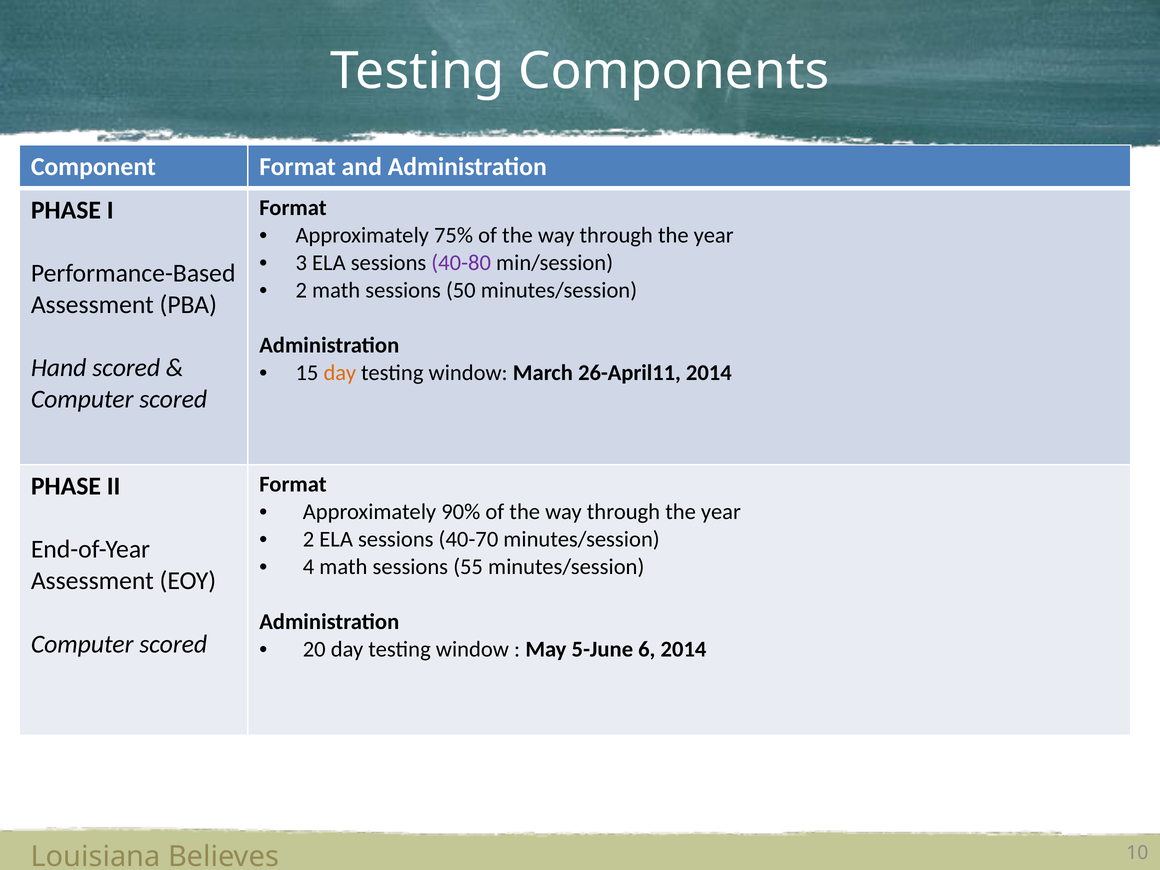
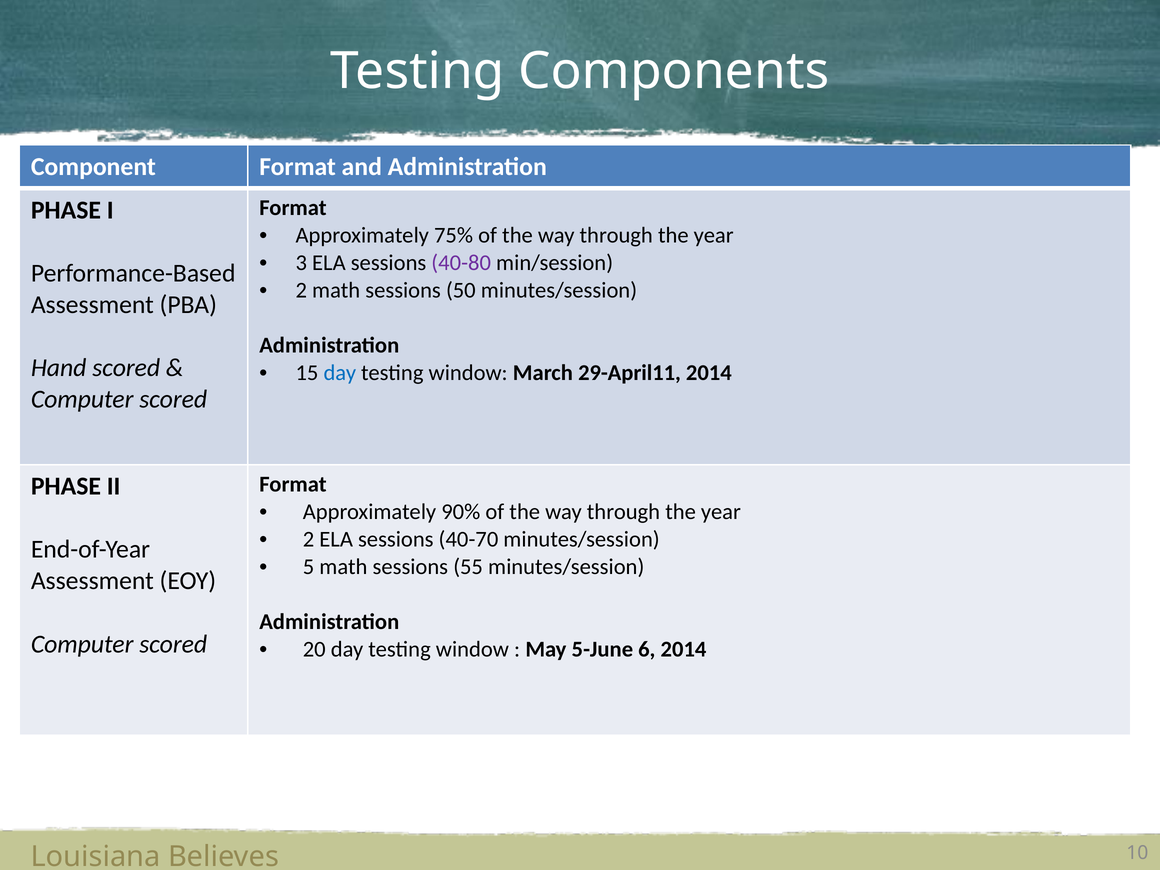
day colour: orange -> blue (340, 373)
26-April11: 26-April11 -> 29-April11 (630, 373)
4: 4 -> 5 (309, 567)
